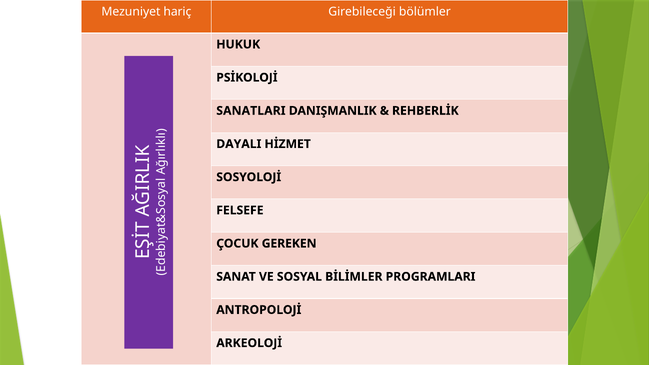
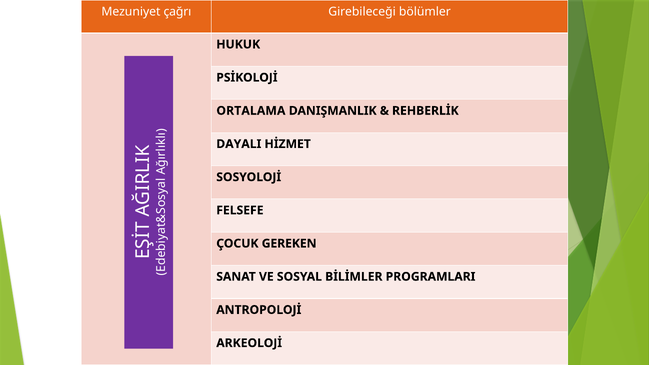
hariç: hariç -> çağrı (177, 12)
SANATLARI: SANATLARI -> ORTALAMA (251, 111)
